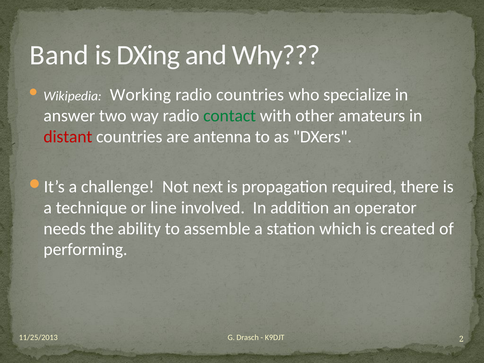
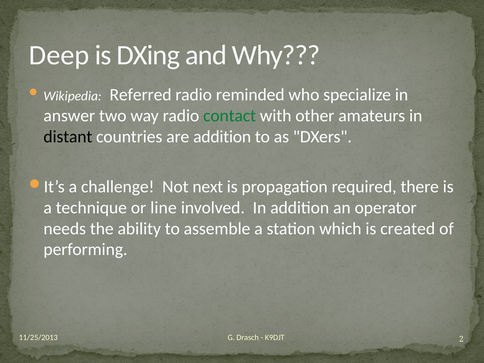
Band: Band -> Deep (59, 55)
Working: Working -> Referred (141, 95)
radio countries: countries -> reminded (250, 95)
distant colour: red -> black (68, 137)
are antenna: antenna -> addition (222, 137)
